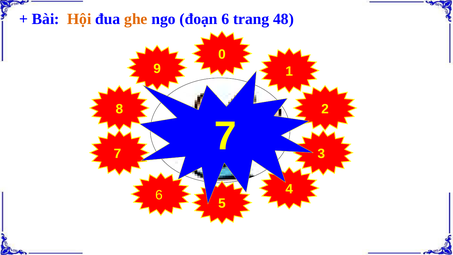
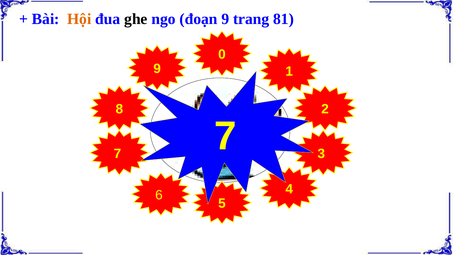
ghe colour: orange -> black (136, 19)
đoạn 6: 6 -> 9 (225, 19)
48: 48 -> 81 (284, 19)
